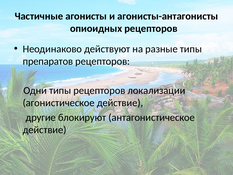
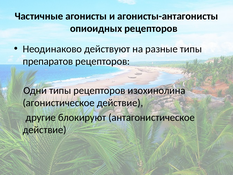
локализации: локализации -> изохинолина (156, 90)
